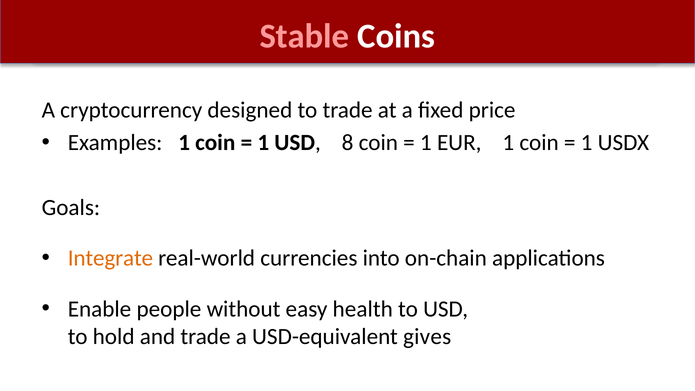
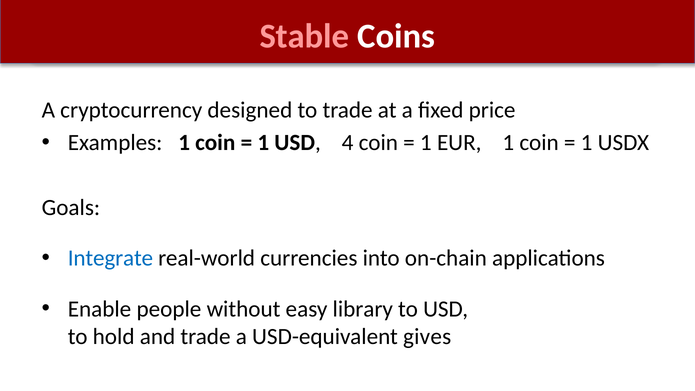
8: 8 -> 4 (348, 143)
Integrate colour: orange -> blue (110, 258)
health: health -> library (363, 309)
